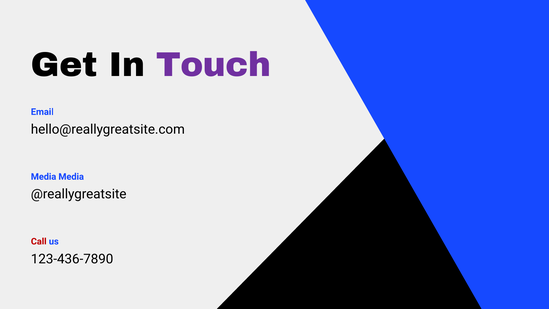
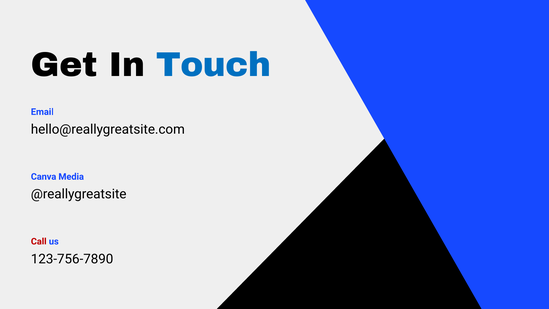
Touch colour: purple -> blue (213, 65)
Media: Media -> Canva (44, 177)
123-436-7890: 123-436-7890 -> 123-756-7890 (72, 259)
